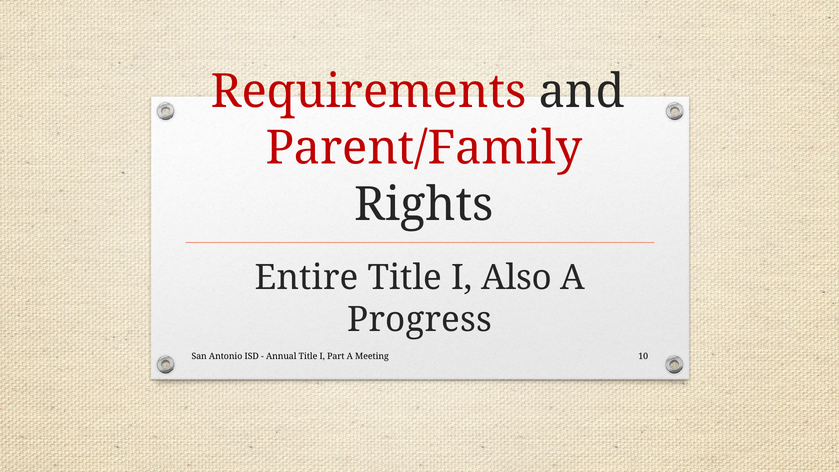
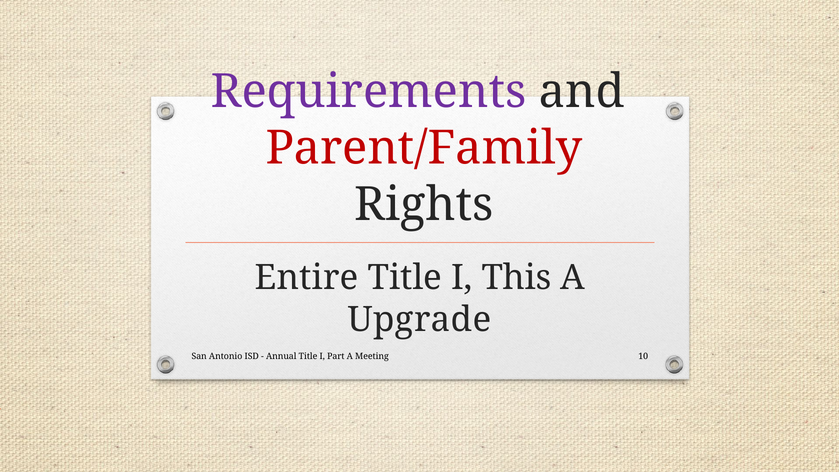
Requirements colour: red -> purple (369, 92)
Also: Also -> This (517, 278)
Progress: Progress -> Upgrade (420, 320)
